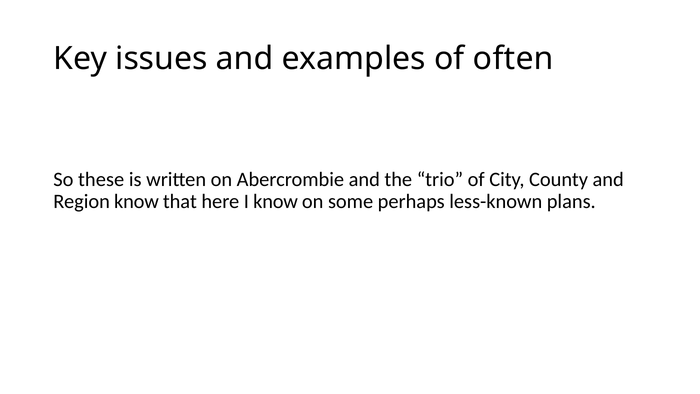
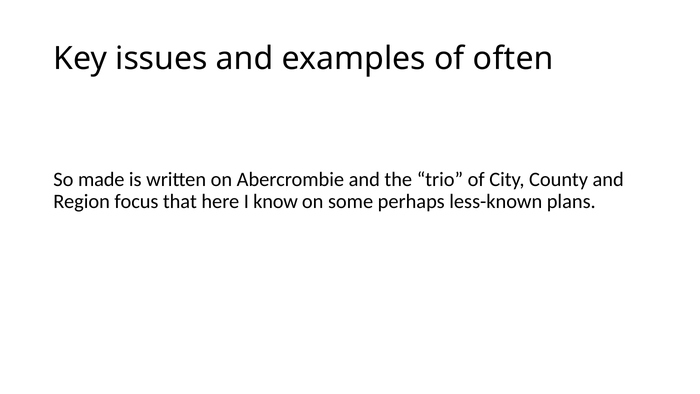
these: these -> made (101, 180)
Region know: know -> focus (136, 202)
